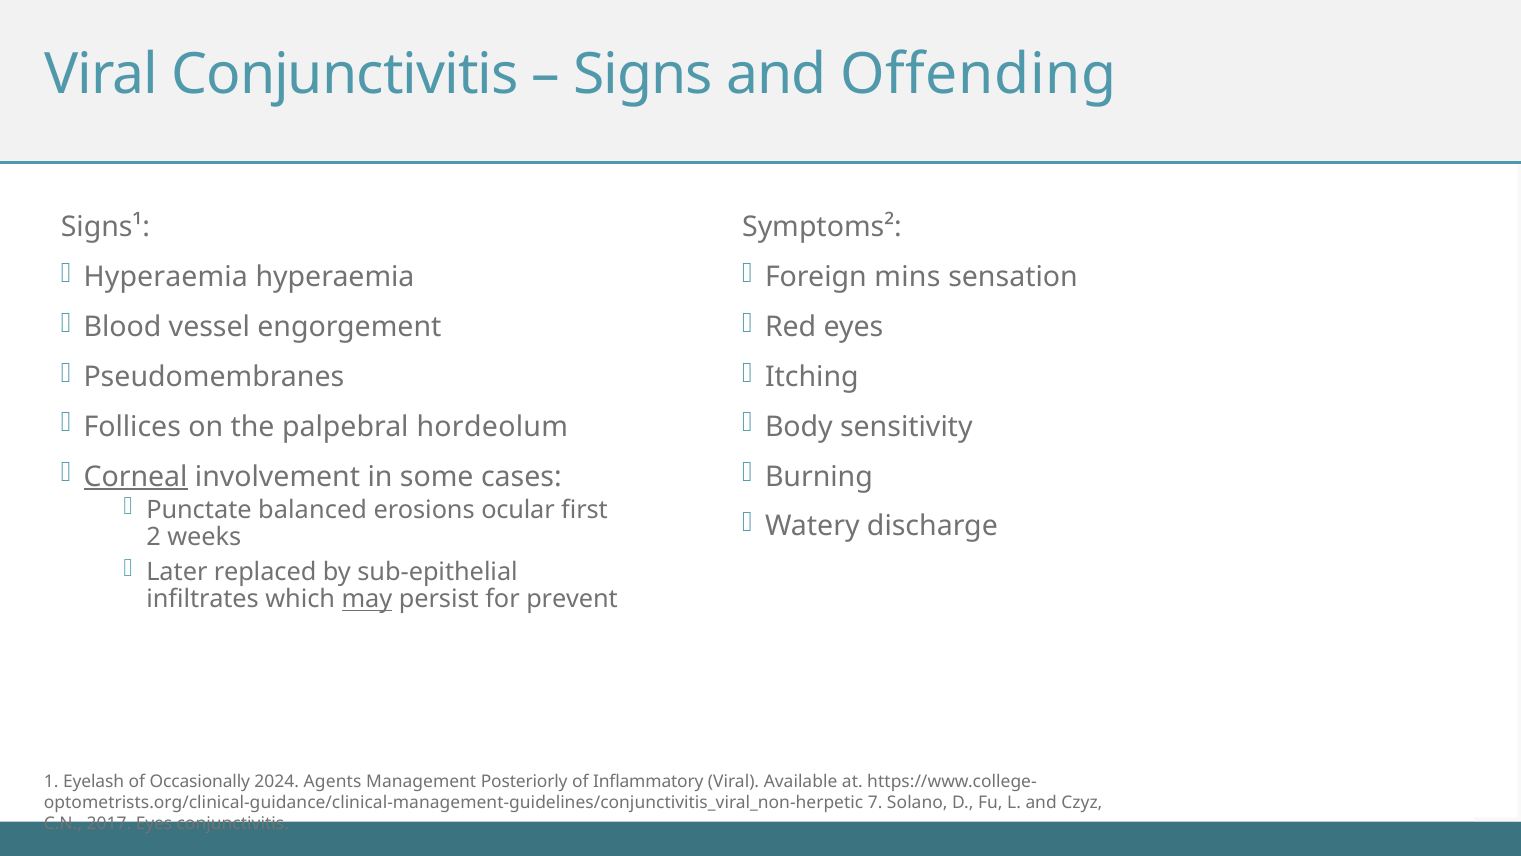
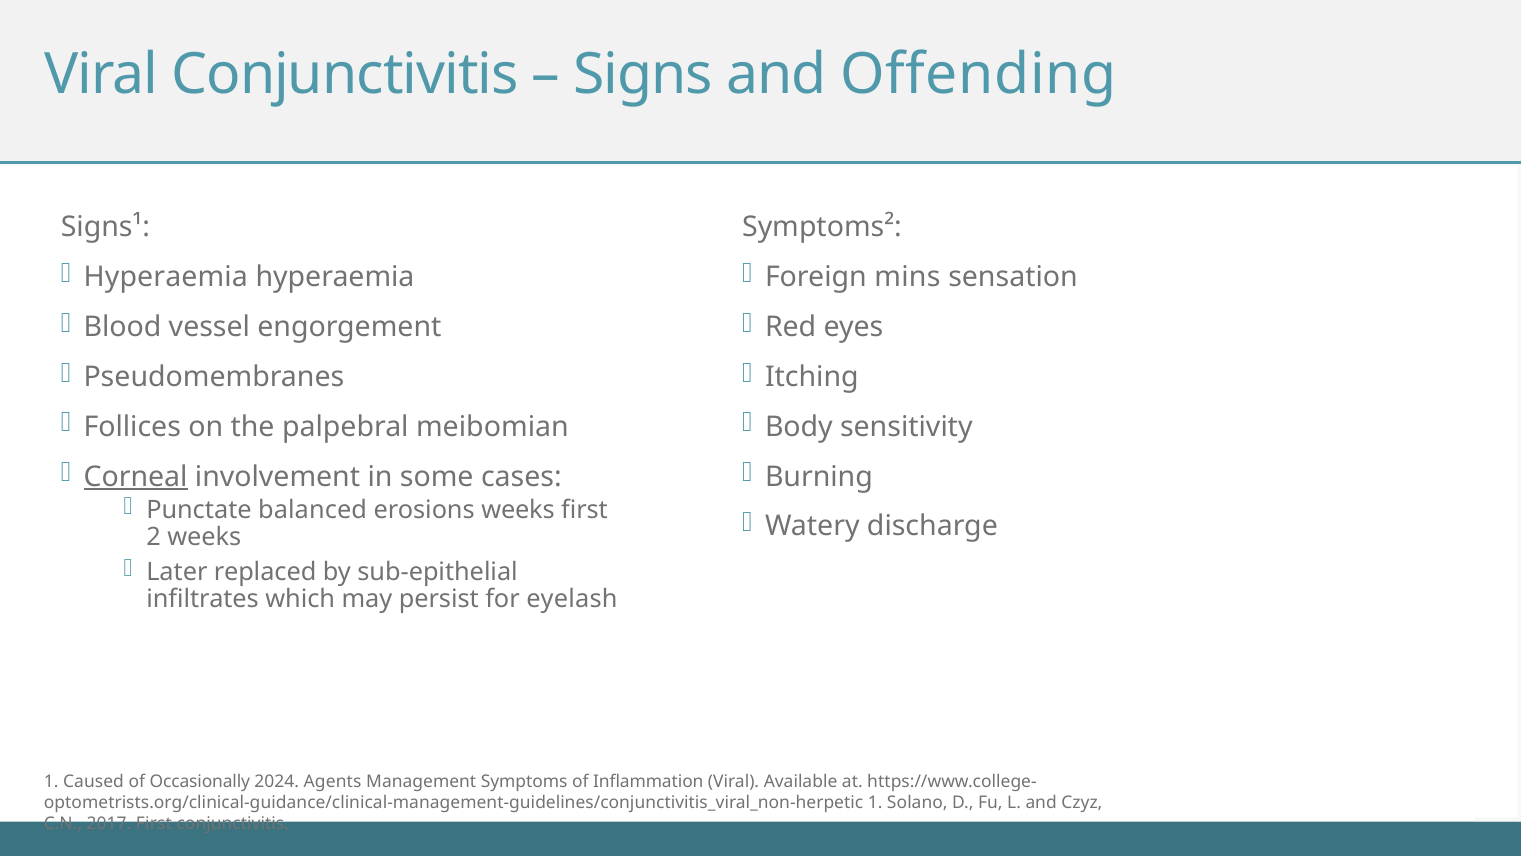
hordeolum: hordeolum -> meibomian (492, 427)
erosions ocular: ocular -> weeks (518, 509)
may underline: present -> none (367, 599)
prevent: prevent -> eyelash (572, 599)
Eyelash: Eyelash -> Caused (94, 781)
Posteriorly: Posteriorly -> Symptoms (524, 781)
Inflammatory: Inflammatory -> Inflammation (648, 781)
7: 7 -> 1 (875, 802)
2017 Eyes: Eyes -> First (154, 823)
